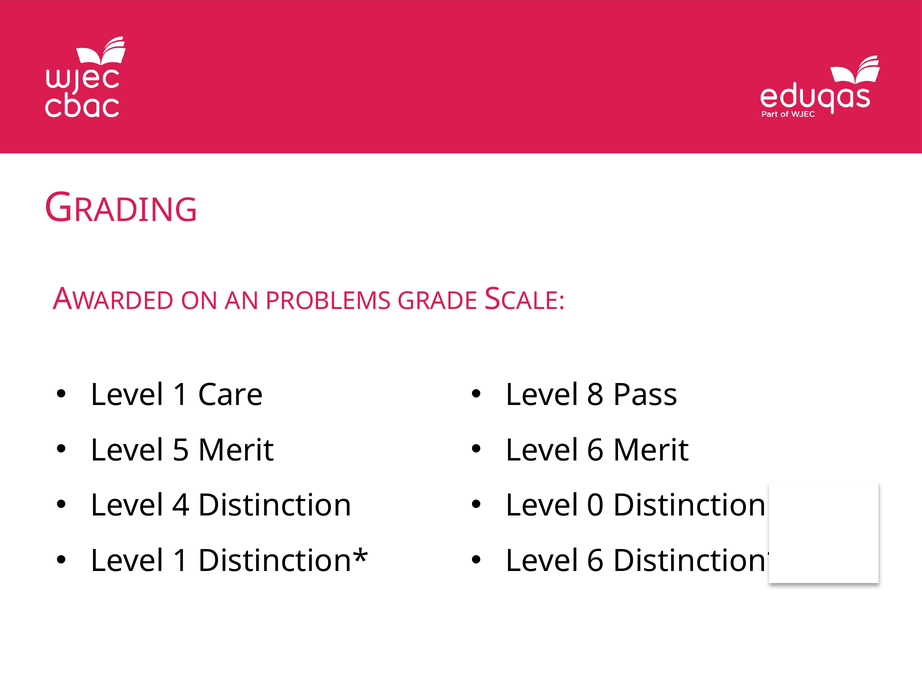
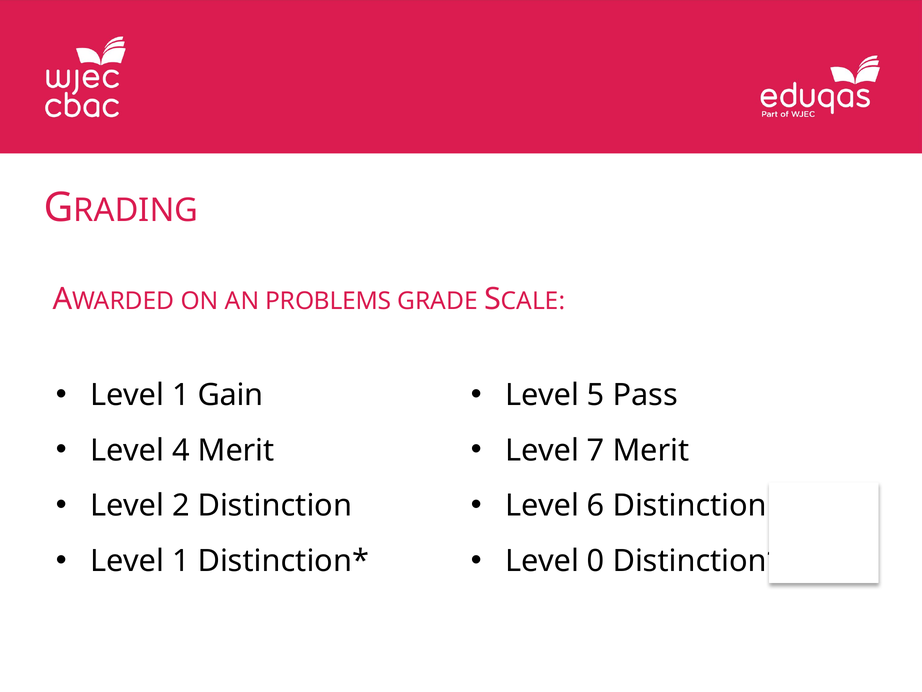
Care: Care -> Gain (230, 395)
8: 8 -> 5 (596, 395)
5: 5 -> 4 (181, 450)
6: 6 -> 7 (596, 450)
4: 4 -> 2 (181, 505)
0: 0 -> 6 (596, 505)
6: 6 -> 0 (596, 561)
